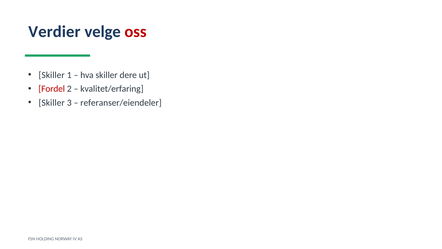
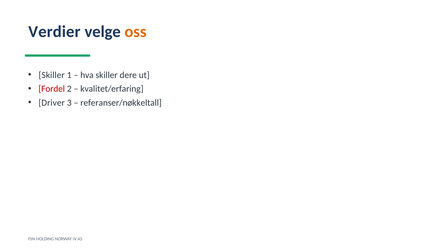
oss colour: red -> orange (135, 32)
Skiller: Skiller -> Driver (52, 103)
referanser/eiendeler: referanser/eiendeler -> referanser/nøkkeltall (121, 103)
